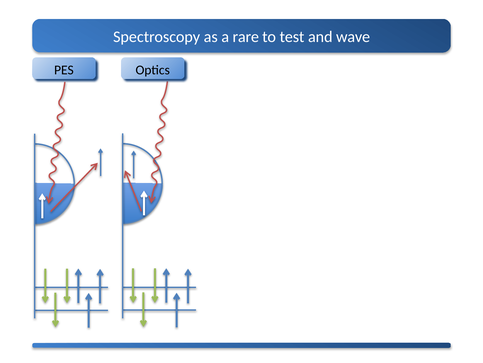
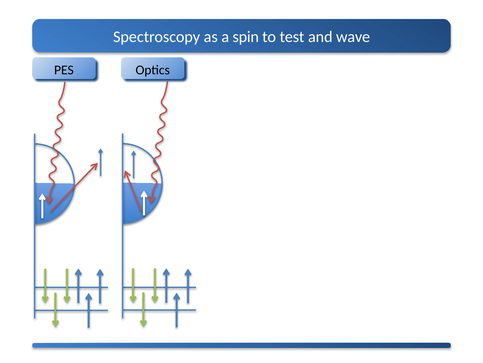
rare: rare -> spin (246, 37)
